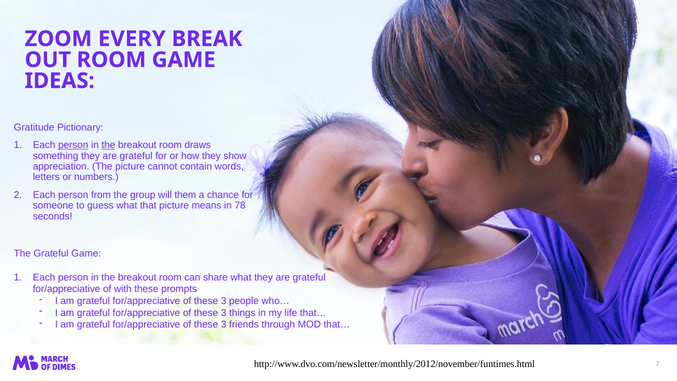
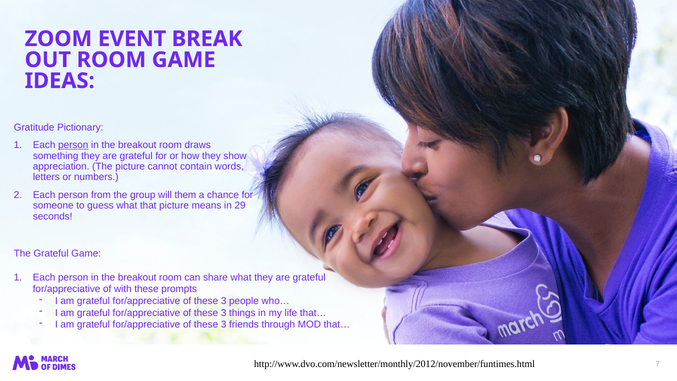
EVERY: EVERY -> EVENT (132, 39)
the underline: present -> none (108, 145)
78: 78 -> 29 (240, 206)
